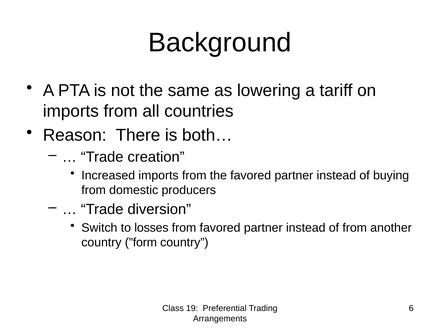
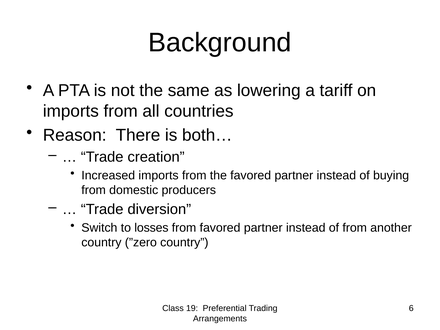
”form: ”form -> ”zero (141, 242)
